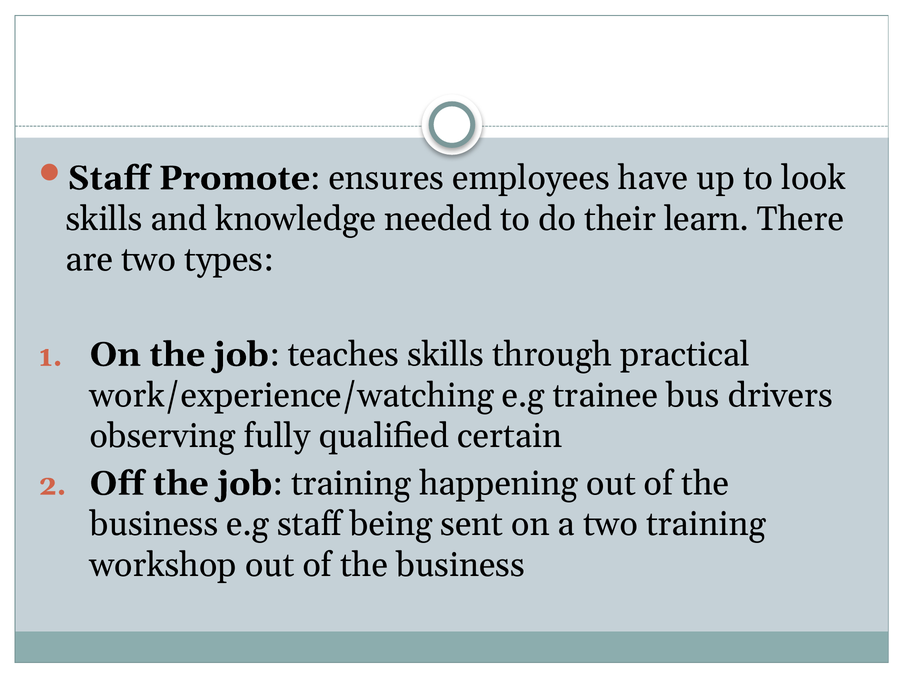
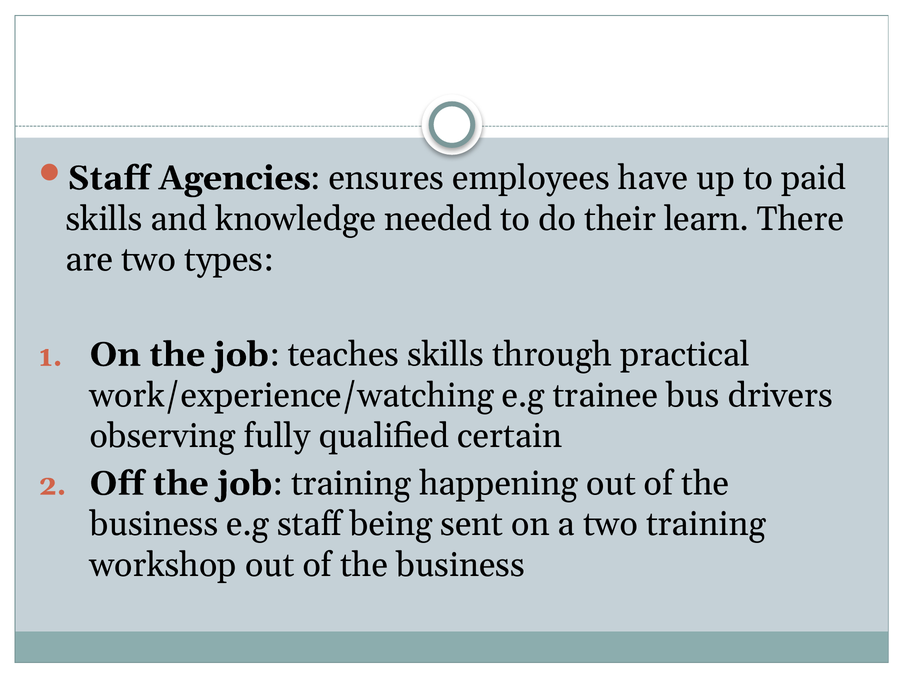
Promote: Promote -> Agencies (235, 178)
look: look -> paid (814, 178)
